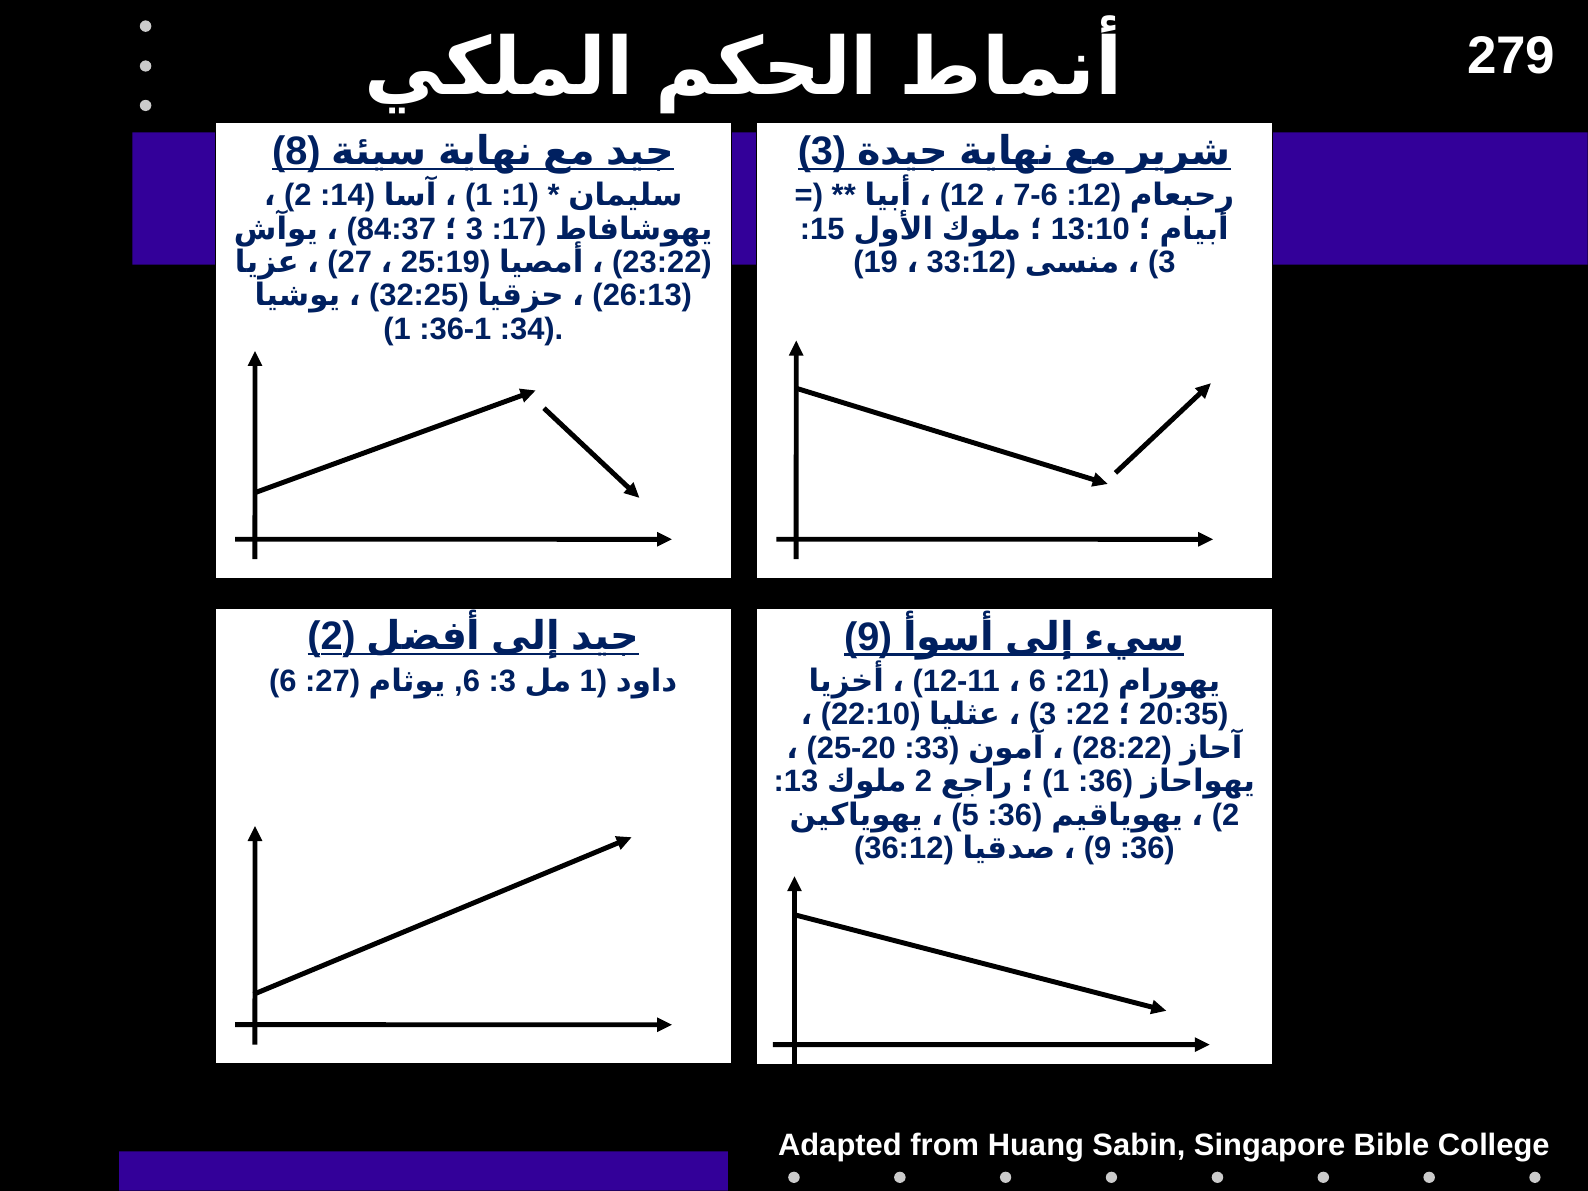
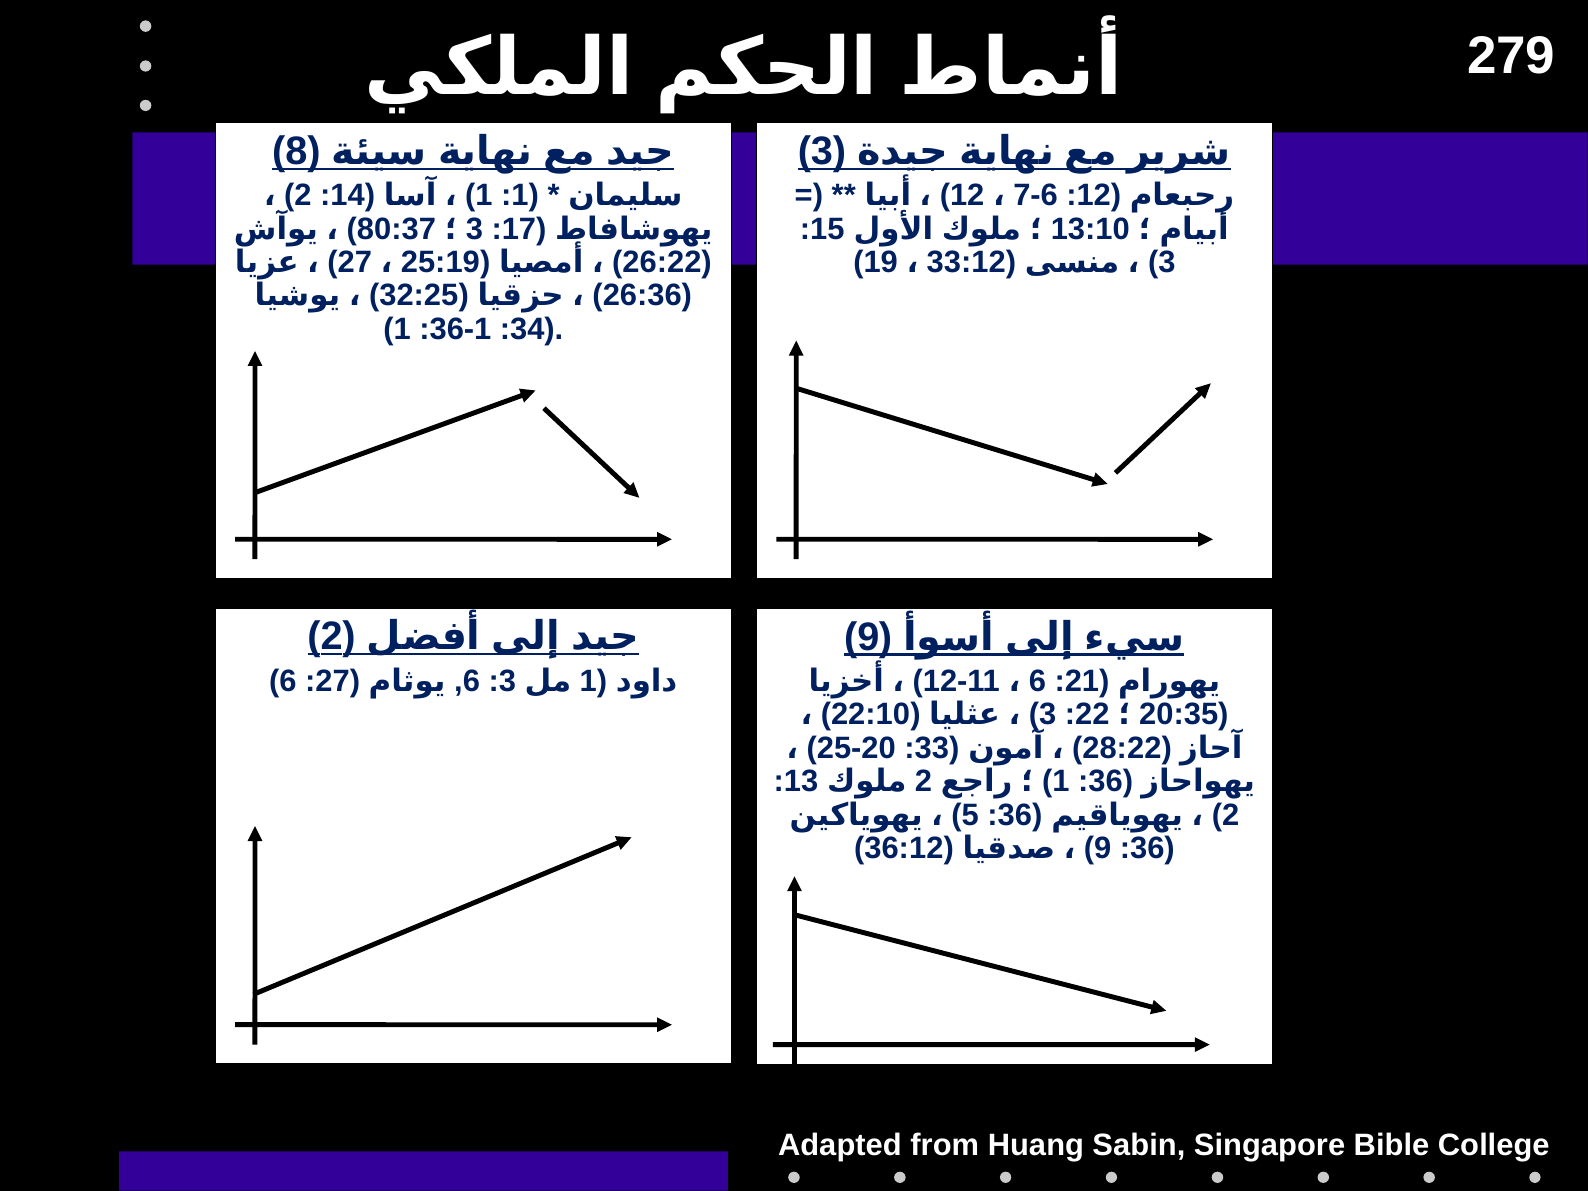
84:37: 84:37 -> 80:37 (396, 229)
23:22: 23:22 -> 26:22 (662, 262)
26:13: 26:13 -> 26:36 (642, 296)
